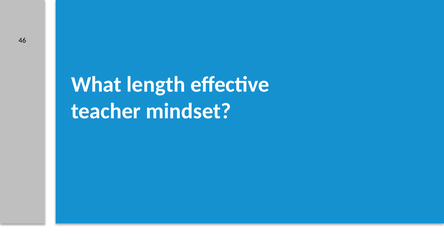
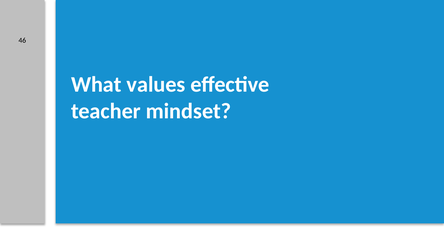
length: length -> values (156, 84)
